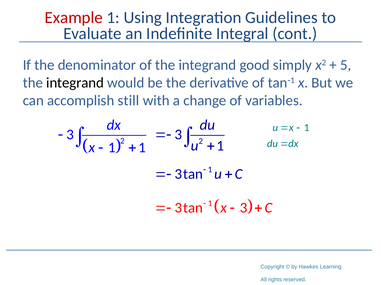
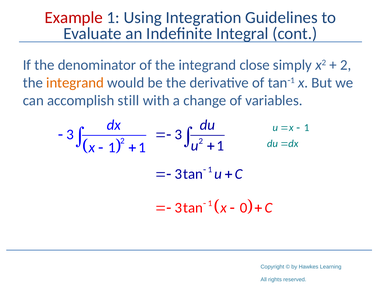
good: good -> close (255, 65)
5: 5 -> 2 (346, 65)
integrand colour: black -> orange (75, 83)
3: 3 -> 0 (244, 208)
